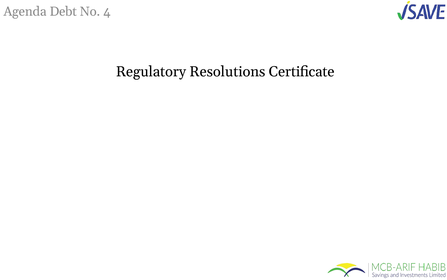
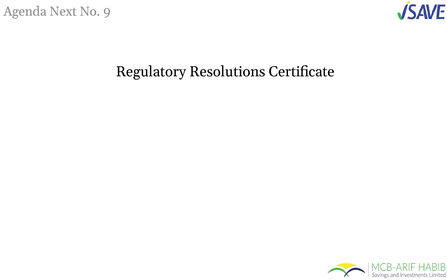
Debt: Debt -> Next (63, 12)
4: 4 -> 9 (107, 12)
